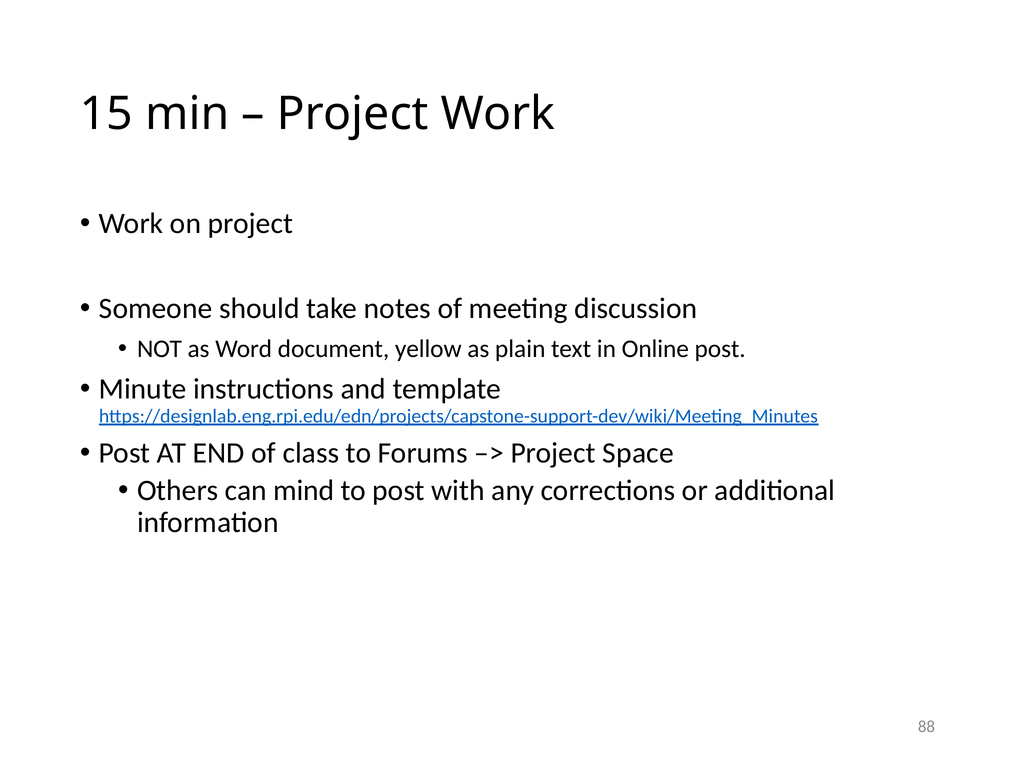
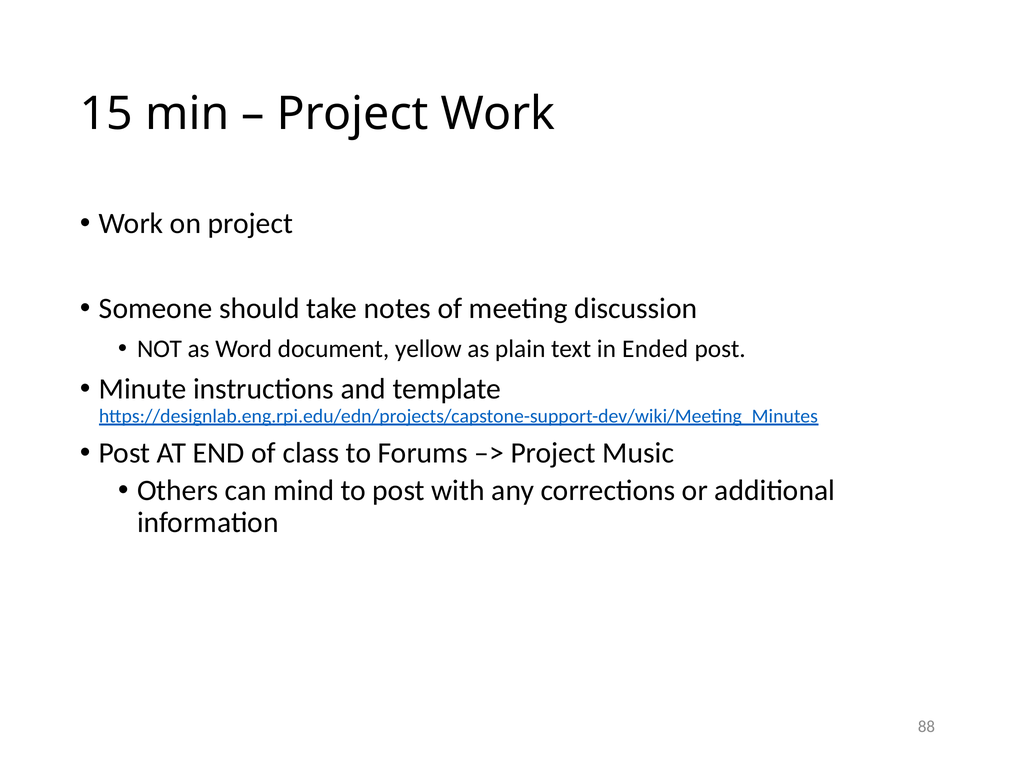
Online: Online -> Ended (655, 349)
Space: Space -> Music (638, 453)
